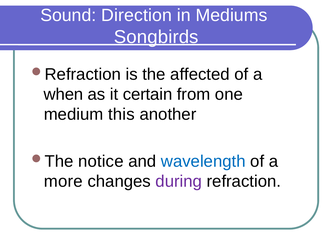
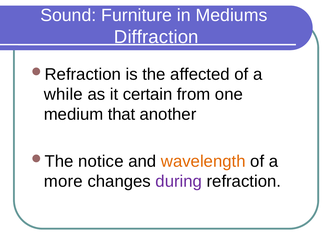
Direction: Direction -> Furniture (137, 15)
Songbirds: Songbirds -> Diffraction (156, 37)
when: when -> while (63, 94)
this: this -> that (122, 115)
wavelength colour: blue -> orange (203, 161)
